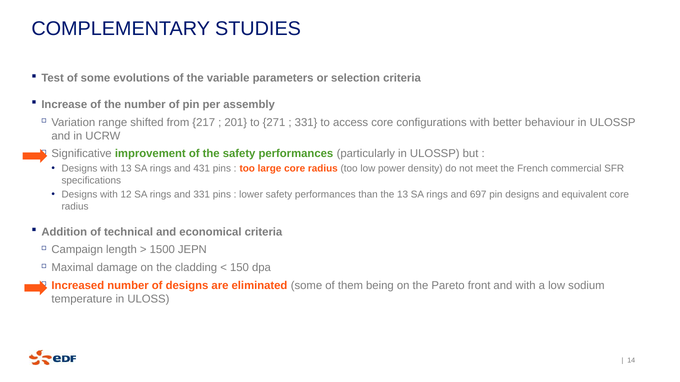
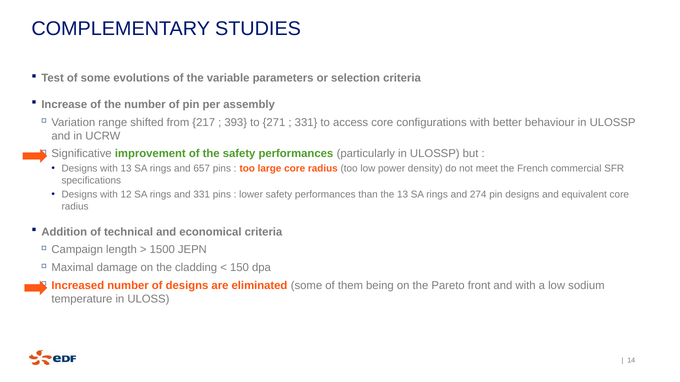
201: 201 -> 393 (236, 123)
431: 431 -> 657 (202, 169)
697: 697 -> 274 (478, 195)
